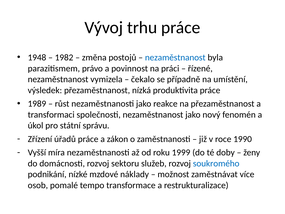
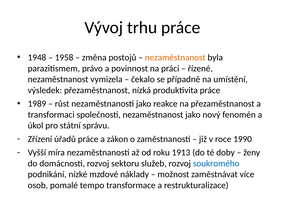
1982: 1982 -> 1958 (64, 57)
nezaměstnanost colour: blue -> orange (175, 57)
1999: 1999 -> 1913 (181, 152)
